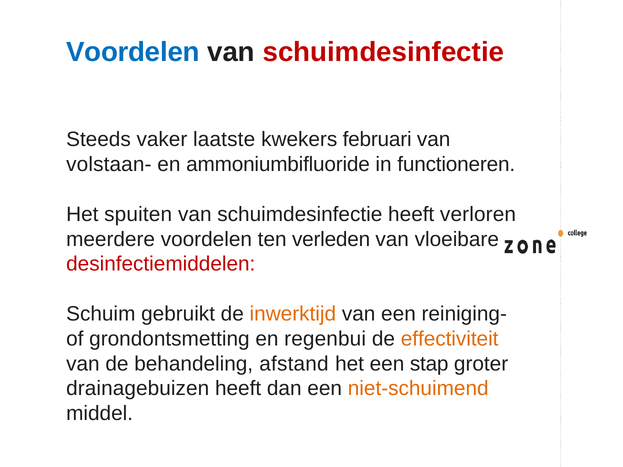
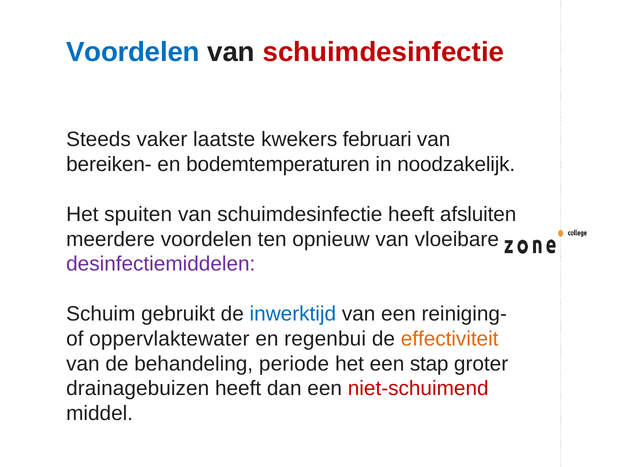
volstaan-: volstaan- -> bereiken- (109, 165)
ammoniumbifluoride: ammoniumbifluoride -> bodemtemperaturen (278, 165)
functioneren: functioneren -> noodzakelijk (456, 165)
verloren: verloren -> afsluiten (478, 214)
verleden: verleden -> opnieuw (331, 239)
desinfectiemiddelen colour: red -> purple (161, 264)
inwerktijd colour: orange -> blue (293, 314)
grondontsmetting: grondontsmetting -> oppervlaktewater (169, 339)
afstand: afstand -> periode (294, 364)
niet-schuimend colour: orange -> red (418, 389)
